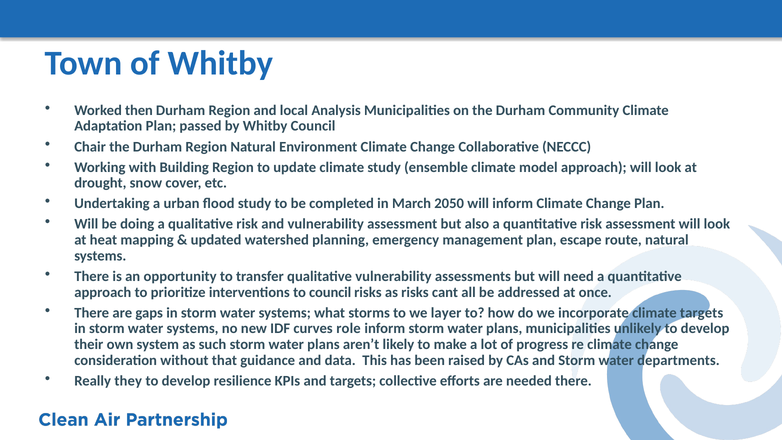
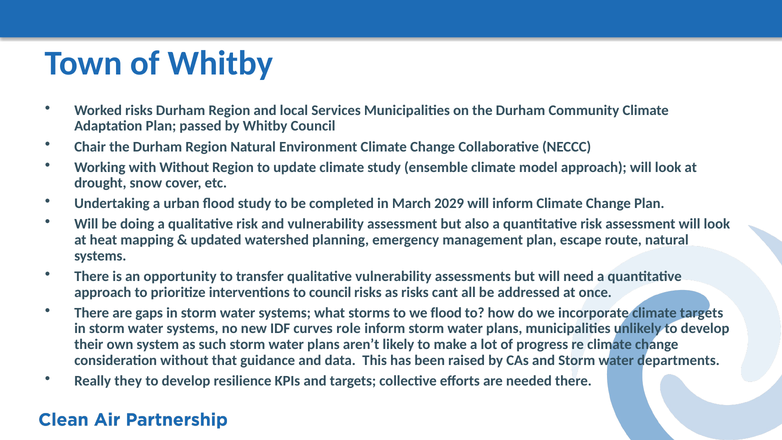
Worked then: then -> risks (139, 110)
Analysis: Analysis -> Services (336, 110)
with Building: Building -> Without (184, 167)
2050: 2050 -> 2029 (449, 204)
we layer: layer -> flood (446, 313)
